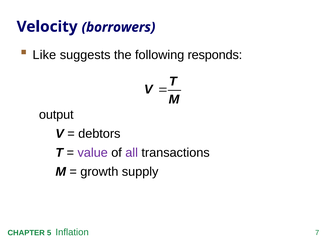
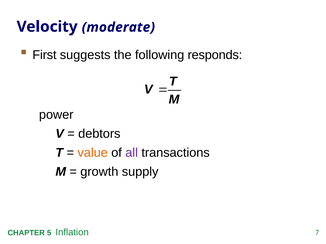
borrowers: borrowers -> moderate (118, 27)
Like: Like -> First (44, 55)
output: output -> power (56, 115)
value colour: purple -> orange (93, 153)
